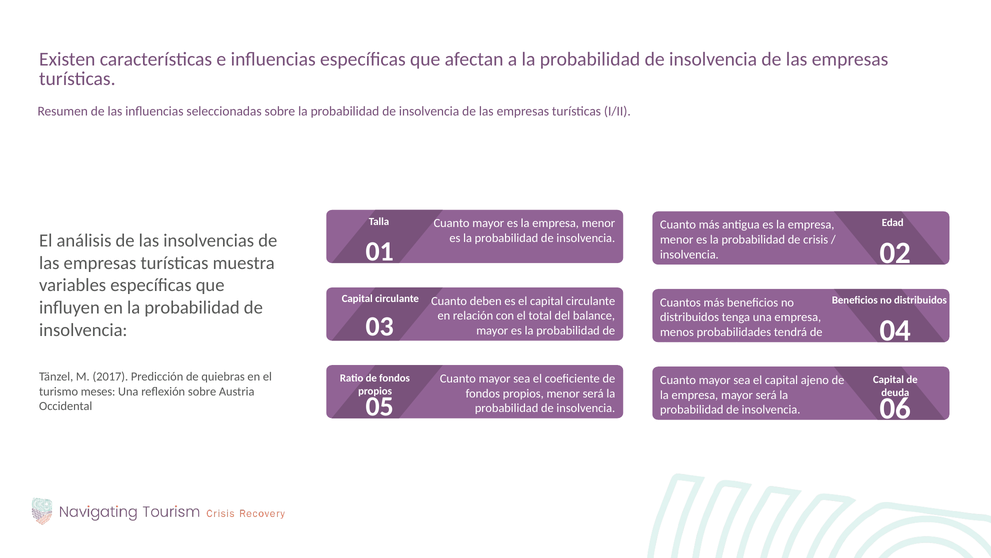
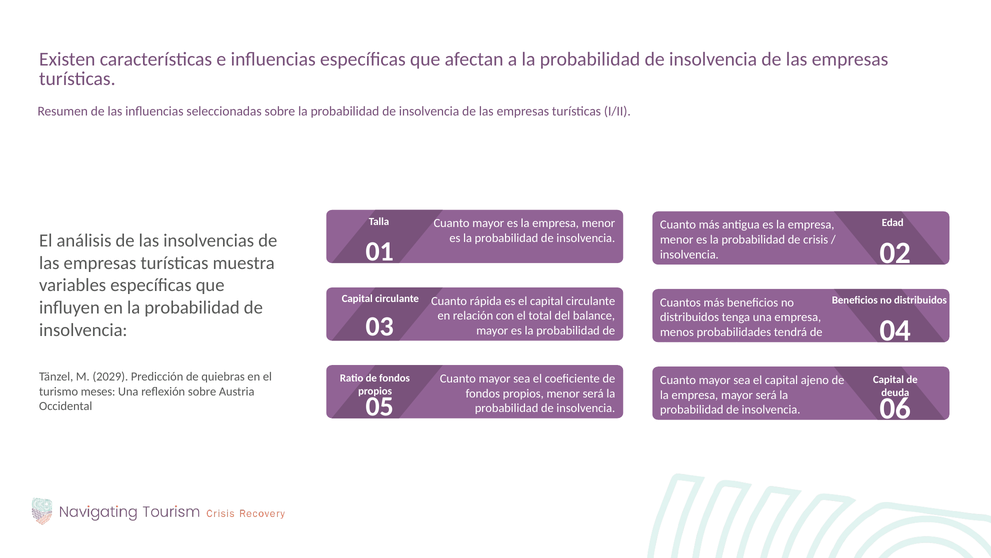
deben: deben -> rápida (486, 301)
2017: 2017 -> 2029 (110, 376)
